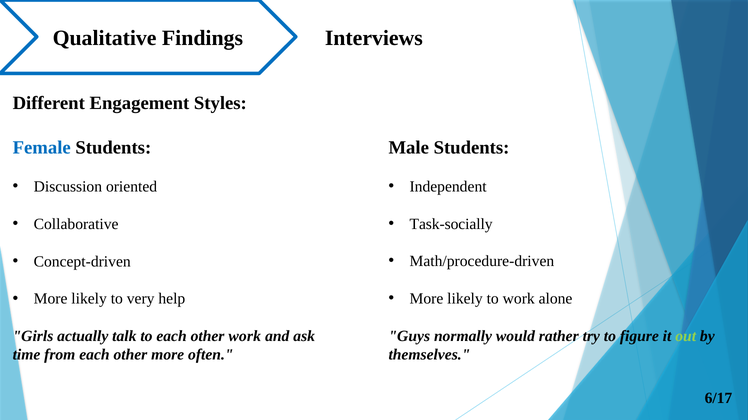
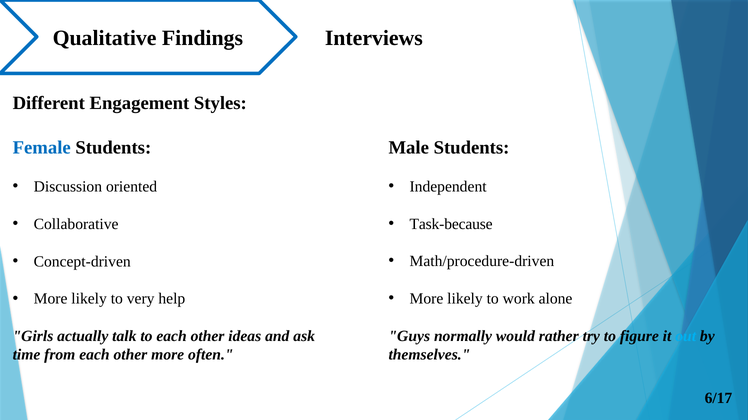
Task-socially: Task-socially -> Task-because (451, 224)
out colour: light green -> light blue (686, 337)
other work: work -> ideas (245, 337)
